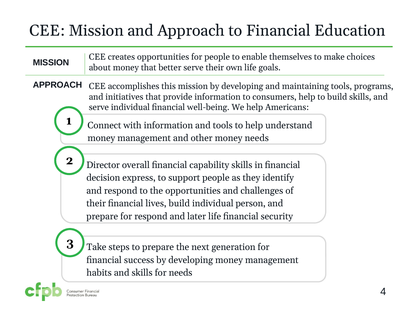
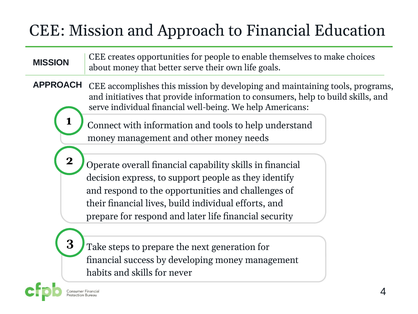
Director: Director -> Operate (103, 165)
person: person -> efforts (251, 203)
for needs: needs -> never (180, 272)
